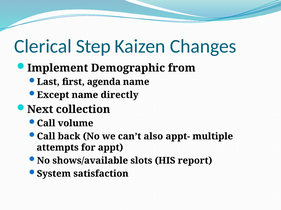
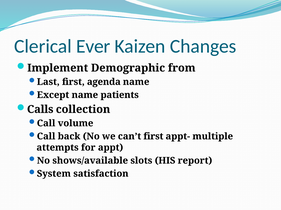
Step: Step -> Ever (93, 46)
directly: directly -> patients (120, 95)
Next: Next -> Calls (40, 110)
can’t also: also -> first (153, 137)
